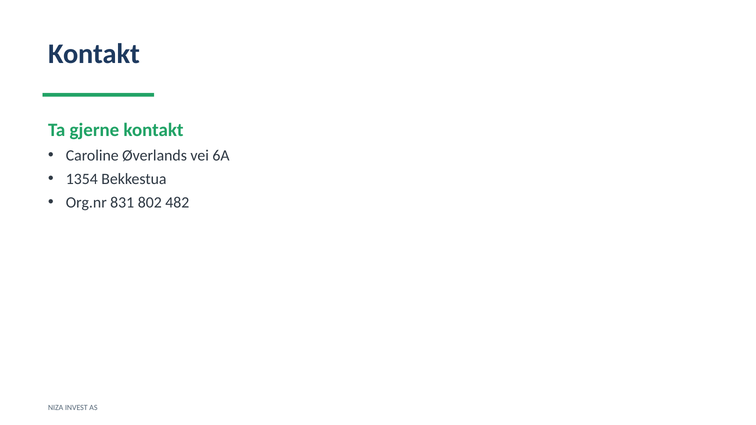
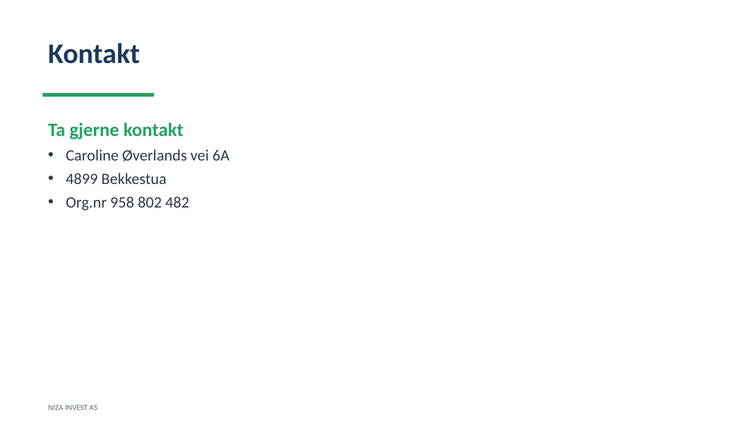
1354: 1354 -> 4899 (82, 179)
831: 831 -> 958 (122, 203)
